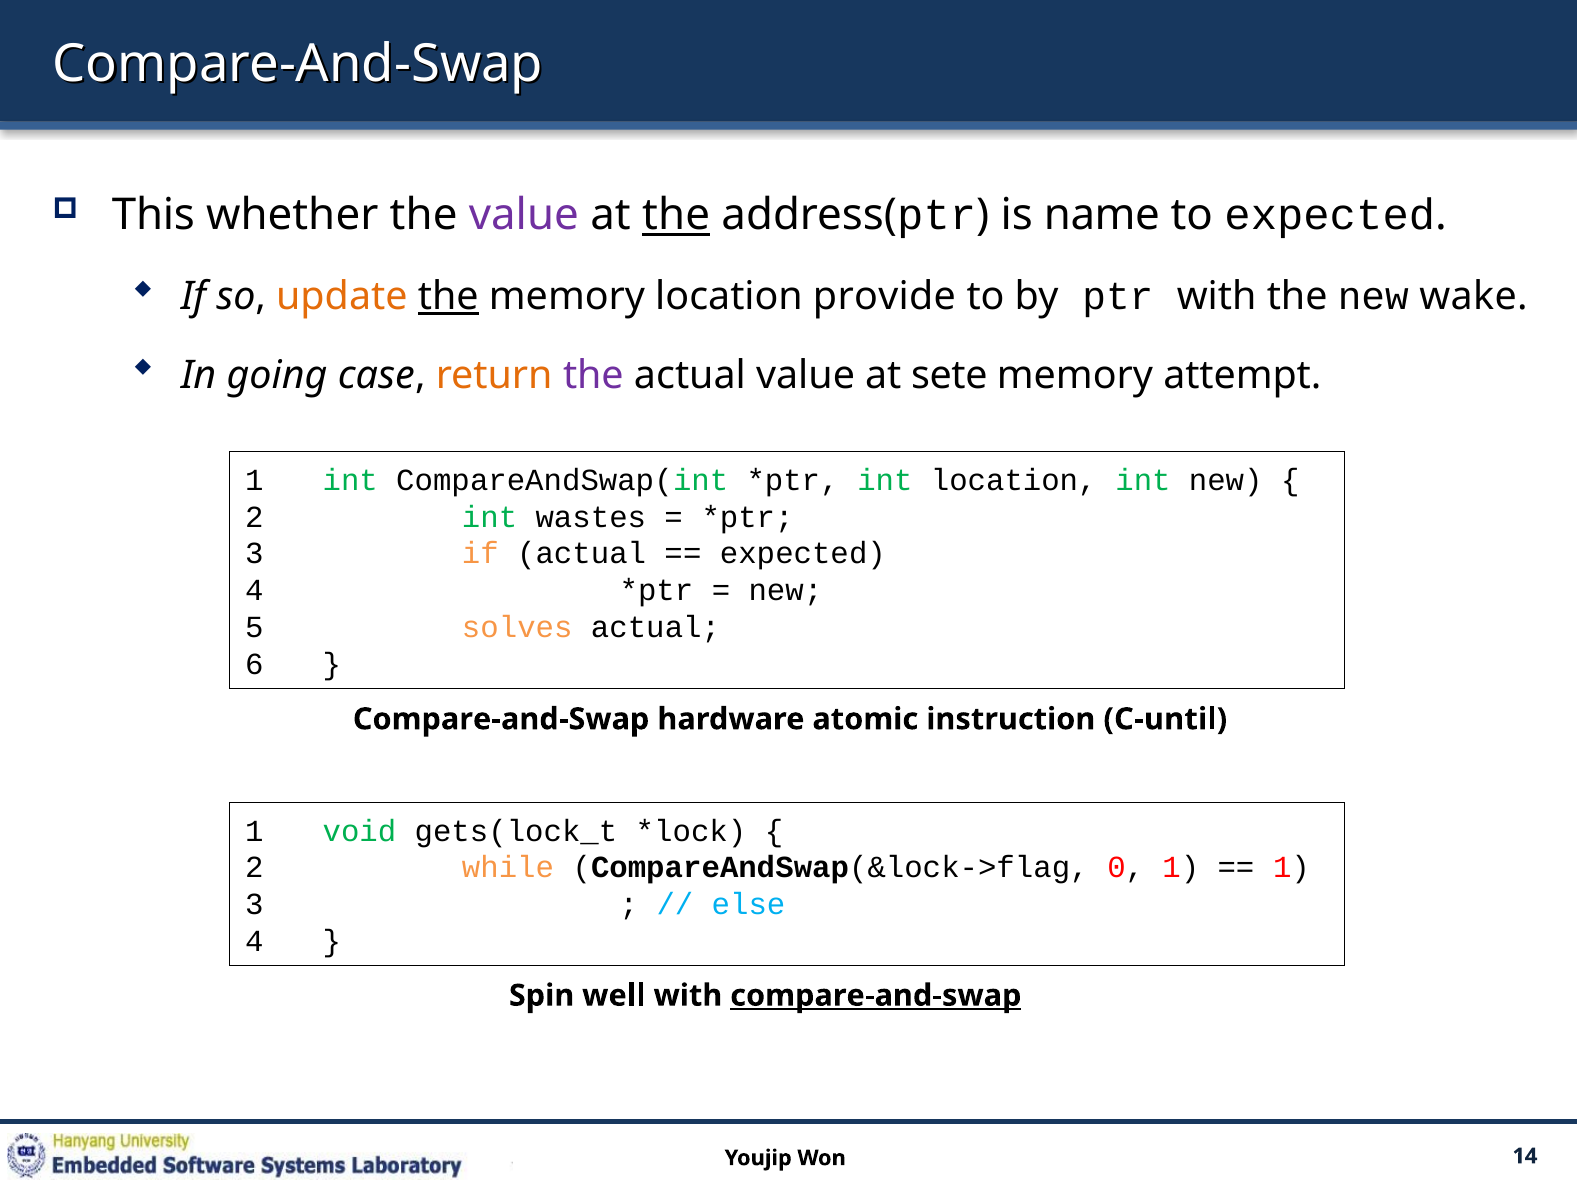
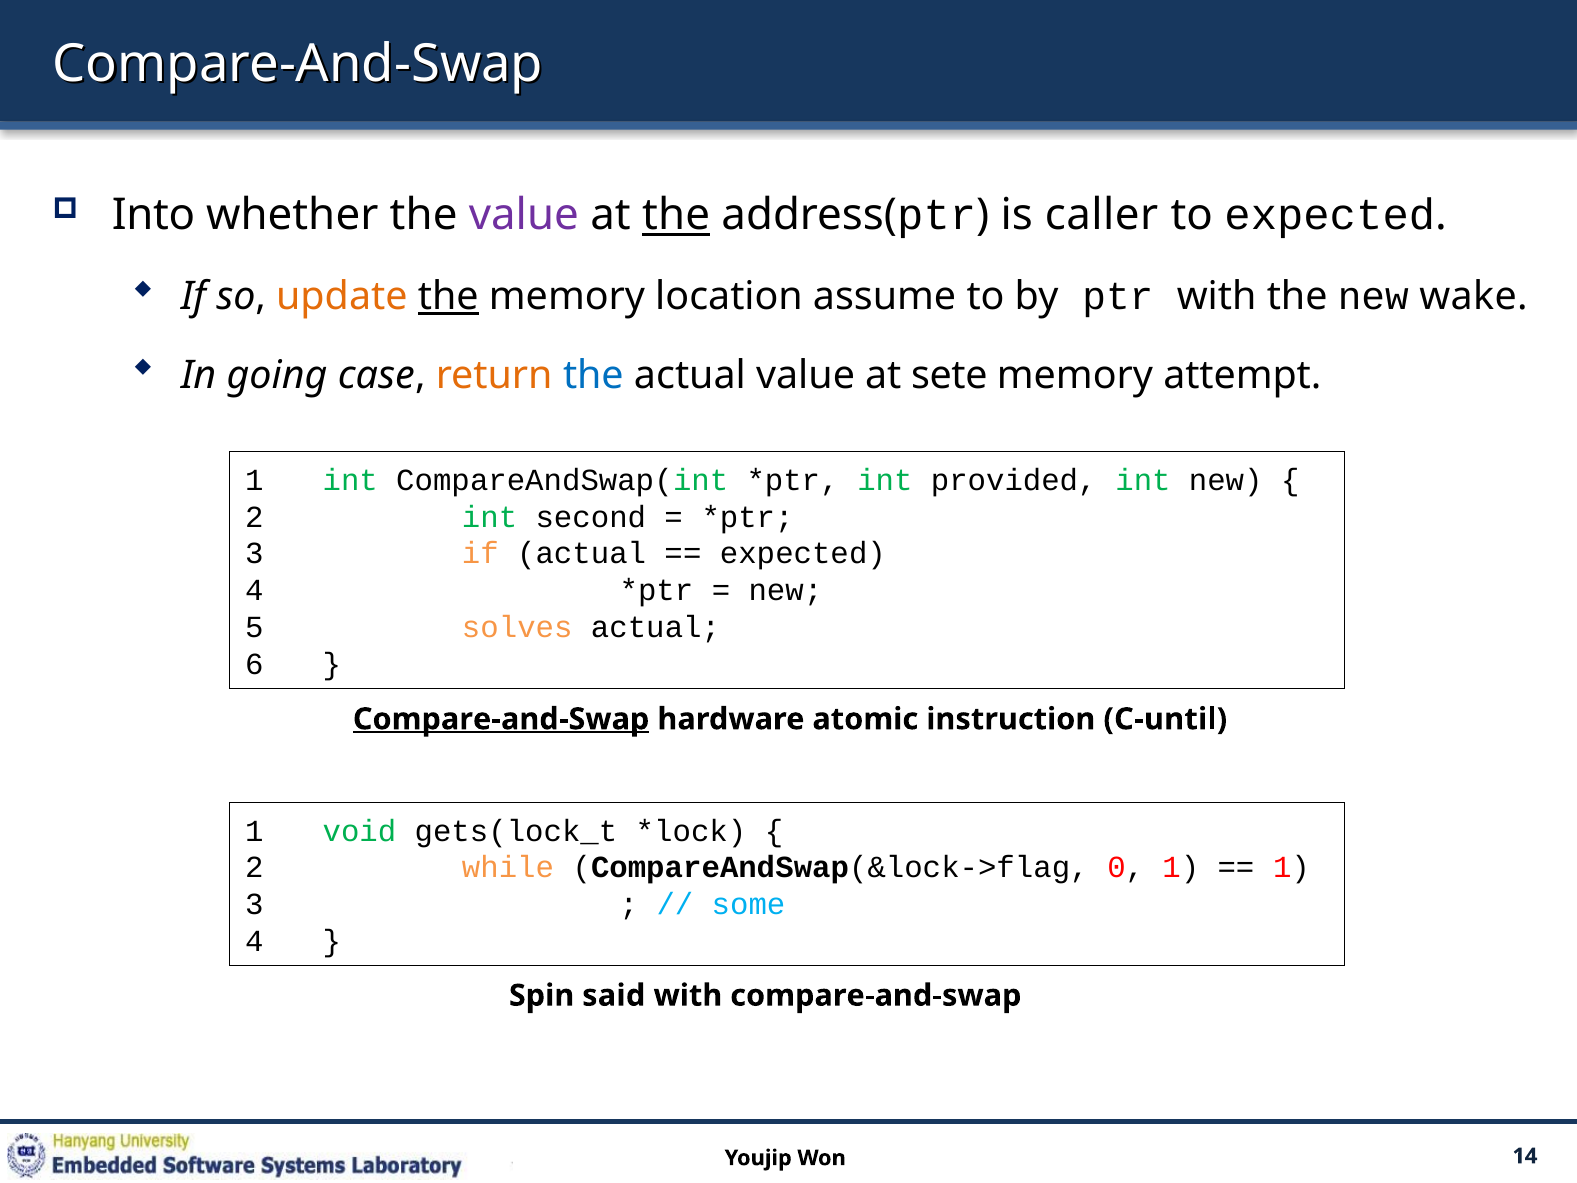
This: This -> Into (153, 215)
name: name -> caller (1101, 215)
provide: provide -> assume (885, 296)
the colour: purple -> blue (593, 375)
int location: location -> provided (1014, 480)
wastes: wastes -> second (591, 517)
Compare-and-Swap underline: none -> present (501, 719)
else: else -> some (749, 904)
well: well -> said (614, 995)
compare-and-swap underline: present -> none (876, 995)
